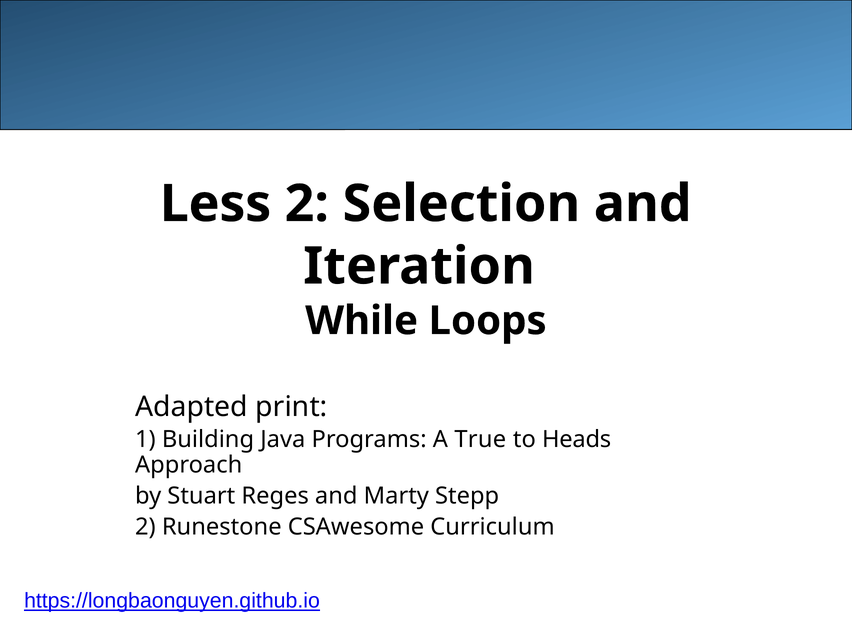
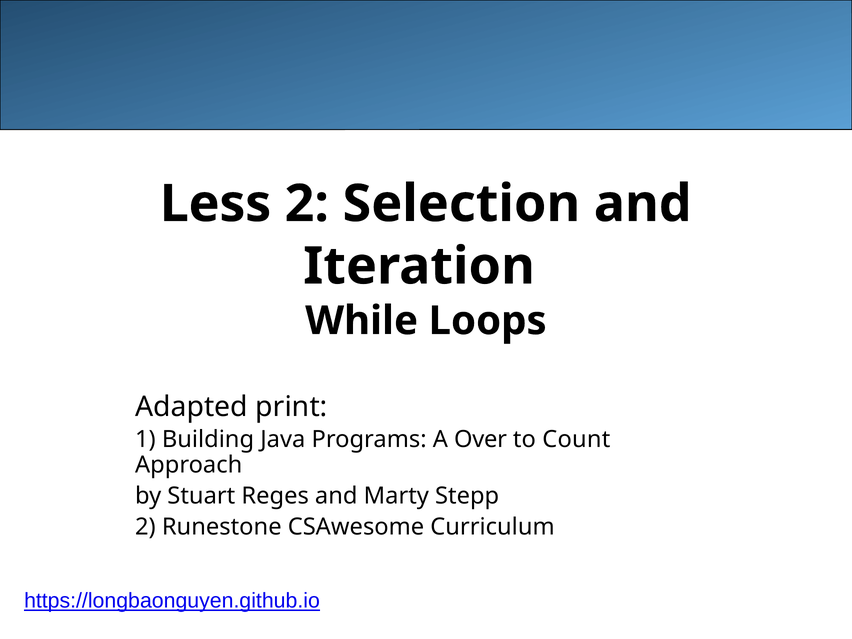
True: True -> Over (481, 440)
Heads: Heads -> Count (576, 440)
